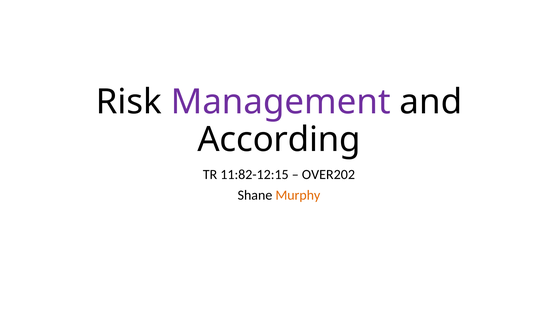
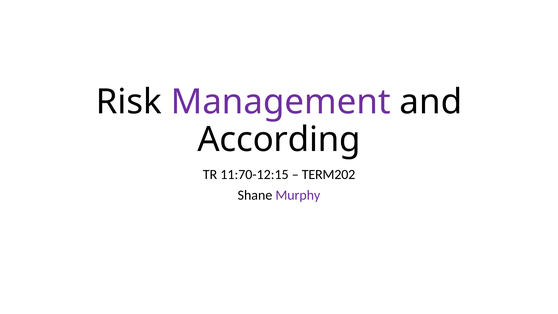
11:82-12:15: 11:82-12:15 -> 11:70-12:15 (255, 174)
OVER202: OVER202 -> TERM202 (329, 174)
Murphy colour: orange -> purple (298, 195)
